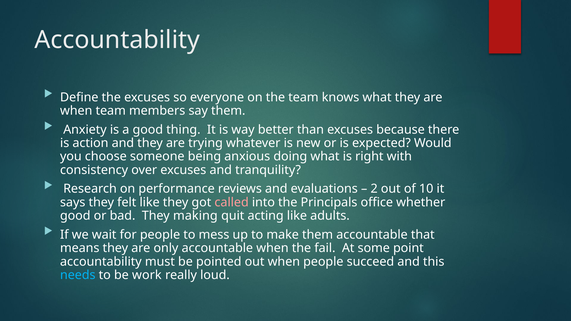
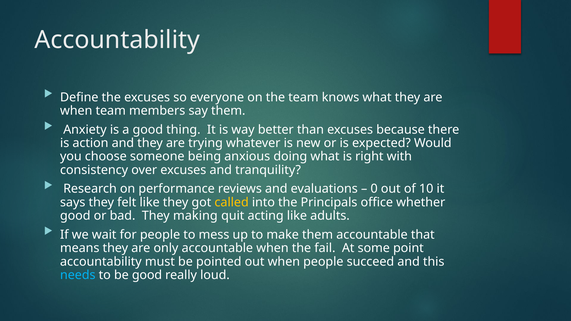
2: 2 -> 0 (374, 189)
called colour: pink -> yellow (232, 202)
be work: work -> good (147, 275)
